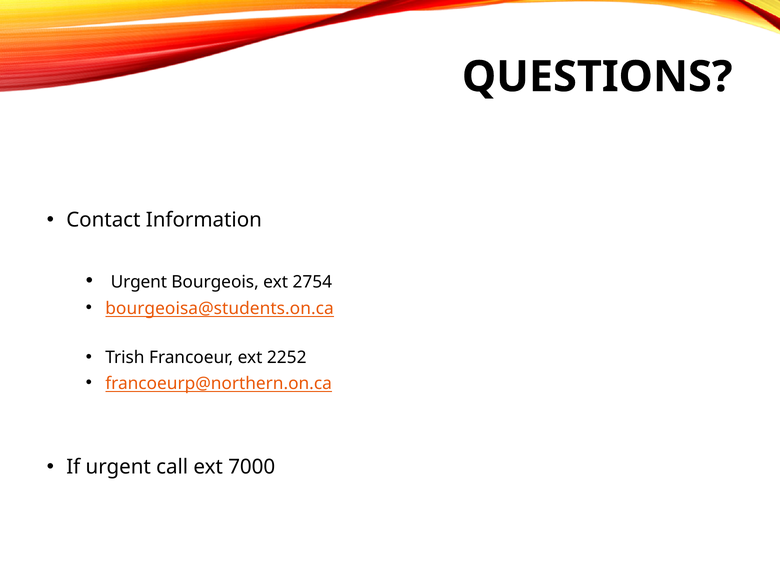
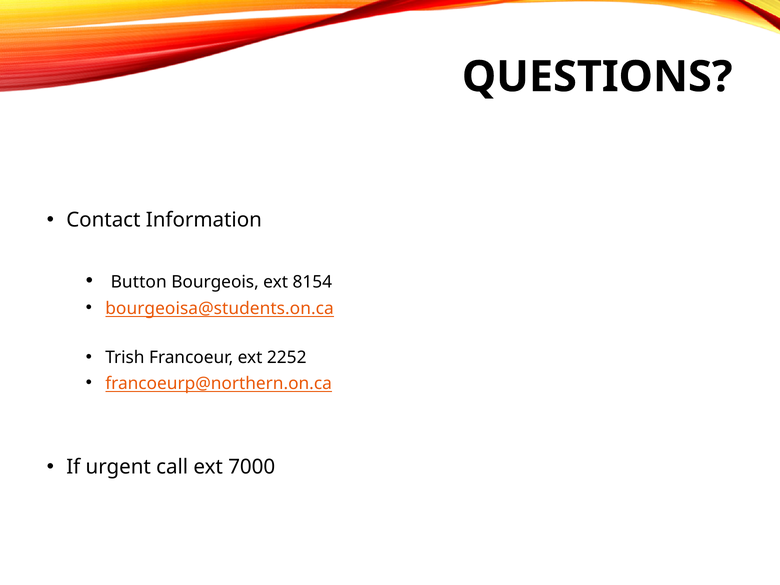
Urgent: Urgent -> Button (139, 282)
2754: 2754 -> 8154 (312, 282)
